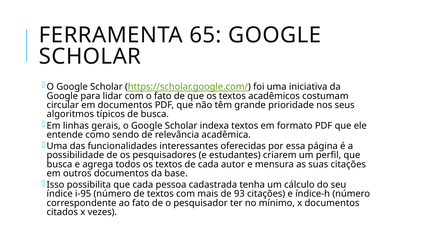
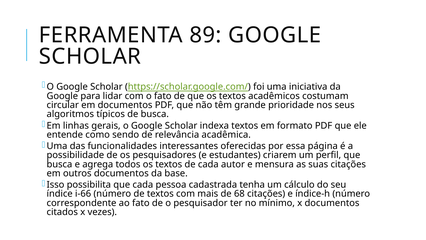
65: 65 -> 89 (205, 35)
i-95: i-95 -> i-66 (83, 194)
93: 93 -> 68 (239, 194)
